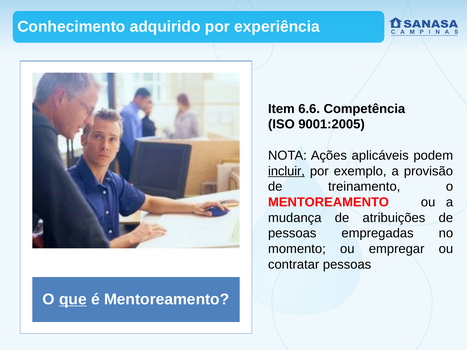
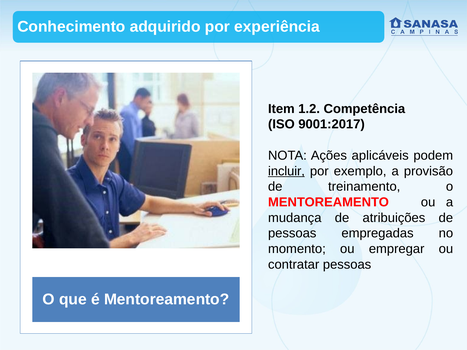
6.6: 6.6 -> 1.2 (309, 109)
9001:2005: 9001:2005 -> 9001:2017 (332, 124)
que underline: present -> none (73, 300)
